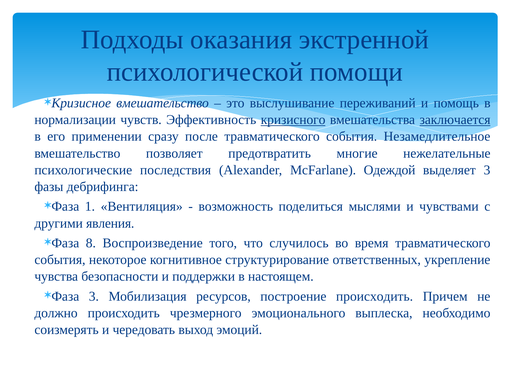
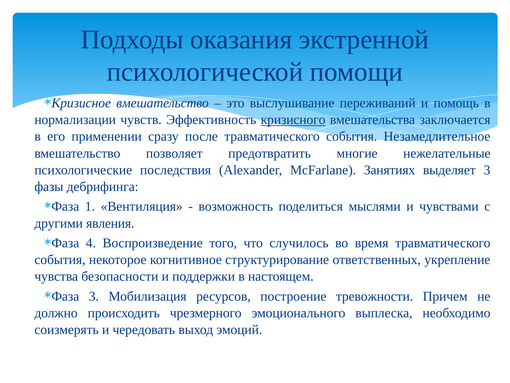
заключается underline: present -> none (455, 120)
Одеждой: Одеждой -> Занятиях (390, 170)
8: 8 -> 4 (91, 243)
построение происходить: происходить -> тревожности (375, 296)
